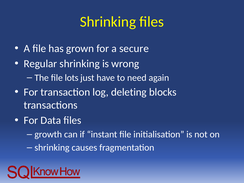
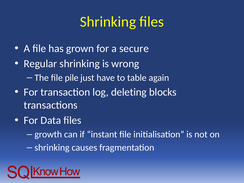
lots: lots -> pile (72, 78)
need: need -> table (137, 78)
